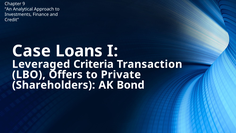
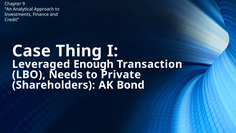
Loans: Loans -> Thing (79, 51)
Criteria: Criteria -> Enough (94, 64)
Offers: Offers -> Needs (66, 75)
